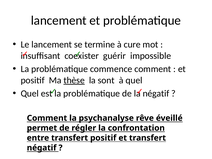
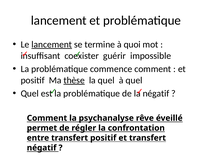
lancement underline: none -> present (52, 44)
cure: cure -> quoi (132, 44)
la sont: sont -> quel (106, 80)
